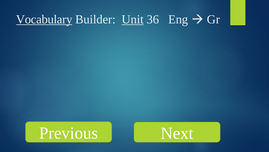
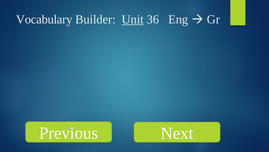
Vocabulary underline: present -> none (44, 19)
